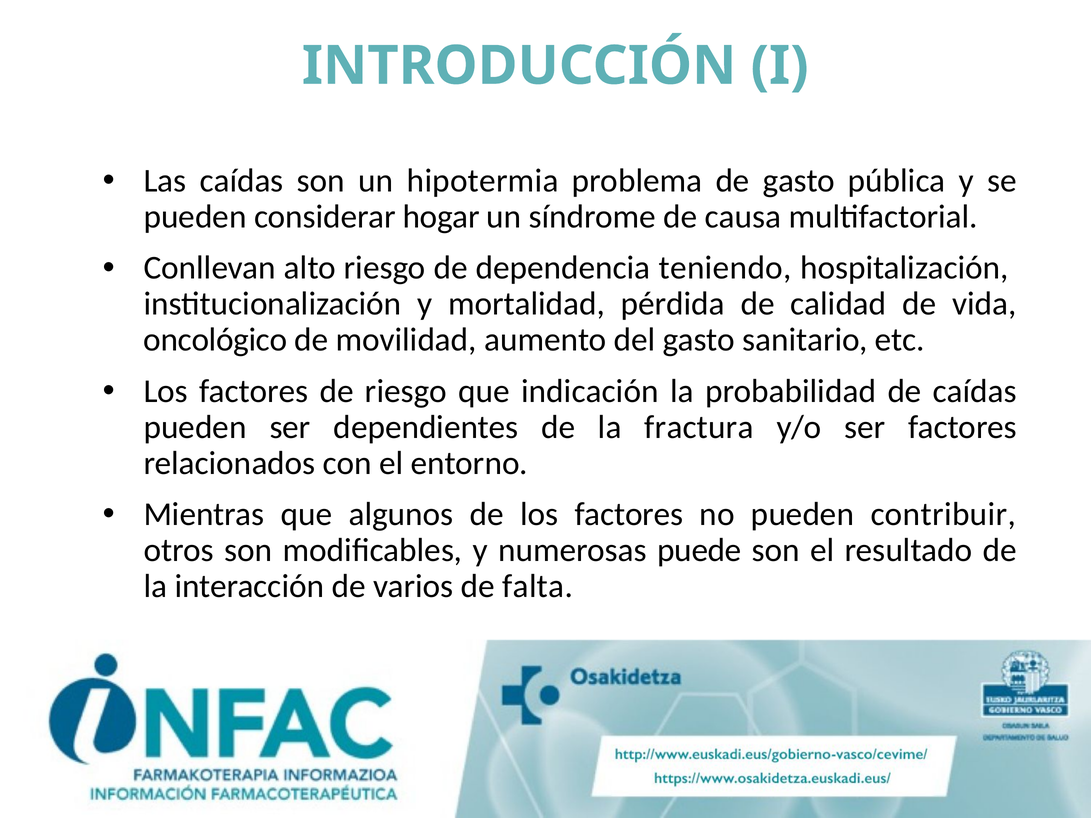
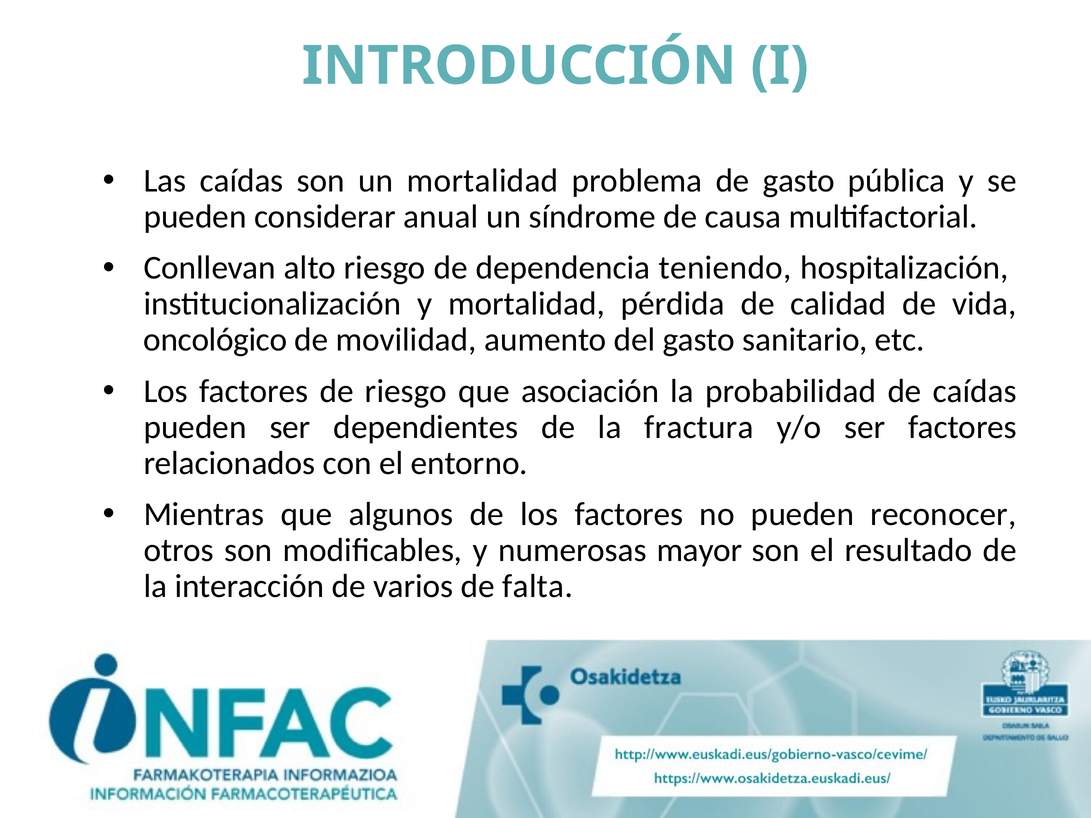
un hipotermia: hipotermia -> mortalidad (483, 181)
hogar: hogar -> anual (441, 217)
indicación: indicación -> asociación (590, 391)
contribuir: contribuir -> reconocer (943, 514)
puede: puede -> mayor (699, 550)
